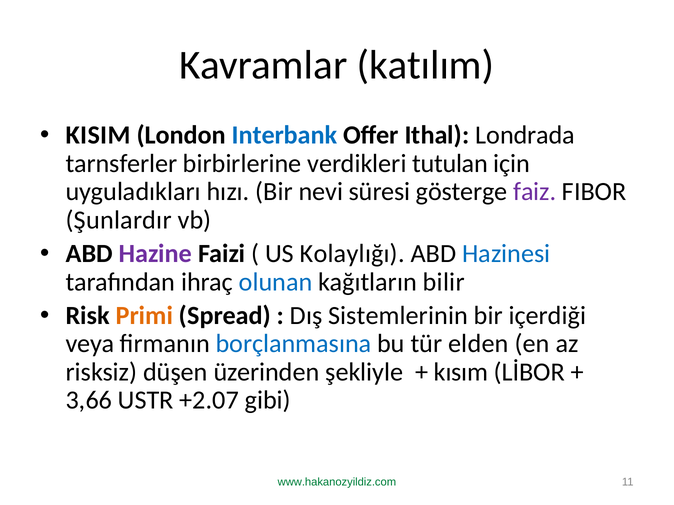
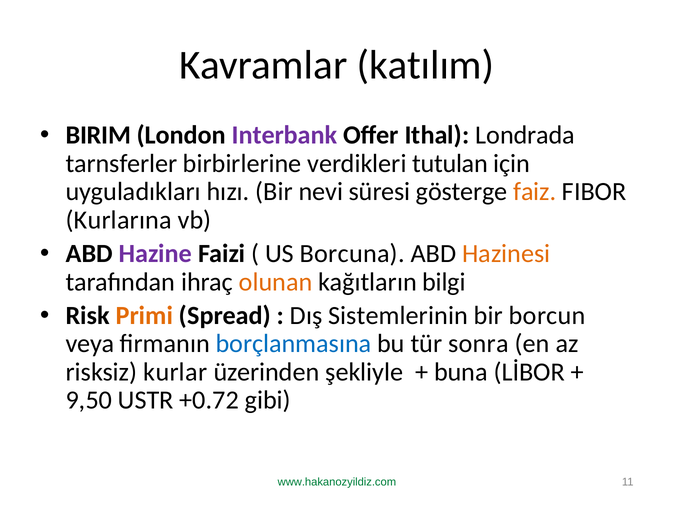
KISIM: KISIM -> BIRIM (98, 135)
Interbank colour: blue -> purple (285, 135)
faiz colour: purple -> orange (535, 192)
Şunlardır: Şunlardır -> Kurlarına (119, 220)
Kolaylığı: Kolaylığı -> Borcuna (352, 254)
Hazinesi colour: blue -> orange (506, 254)
olunan colour: blue -> orange (276, 282)
bilir: bilir -> bilgi (444, 282)
içerdiği: içerdiği -> borcun (547, 316)
elden: elden -> sonra (478, 344)
düşen: düşen -> kurlar (175, 372)
kısım: kısım -> buna (461, 372)
3,66: 3,66 -> 9,50 (89, 401)
+2.07: +2.07 -> +0.72 (209, 401)
